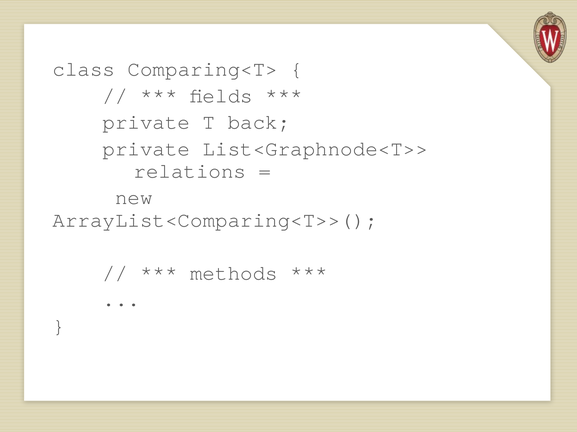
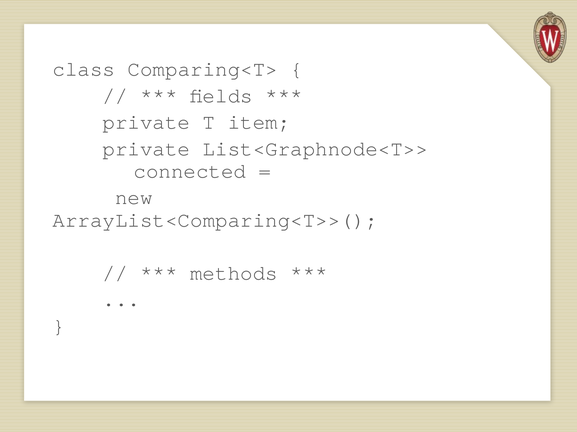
back: back -> item (259, 122)
relations: relations -> connected (190, 171)
